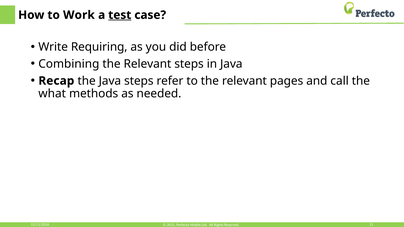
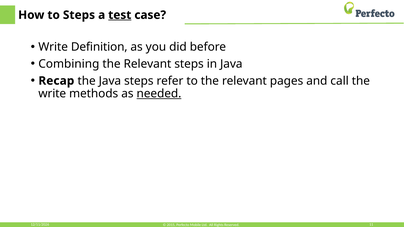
to Work: Work -> Steps (79, 15)
Requiring: Requiring -> Definition (99, 47)
what: what -> write (52, 94)
needed underline: none -> present (159, 94)
